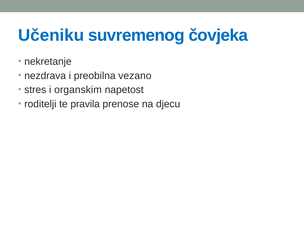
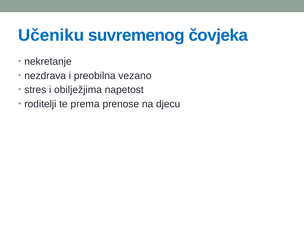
organskim: organskim -> obilježjima (78, 90)
pravila: pravila -> prema (85, 104)
